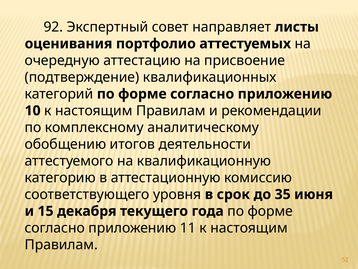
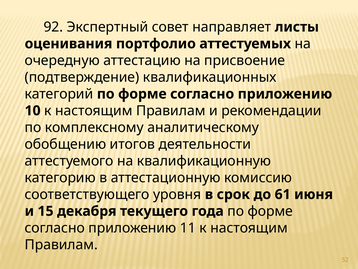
35: 35 -> 61 (283, 194)
